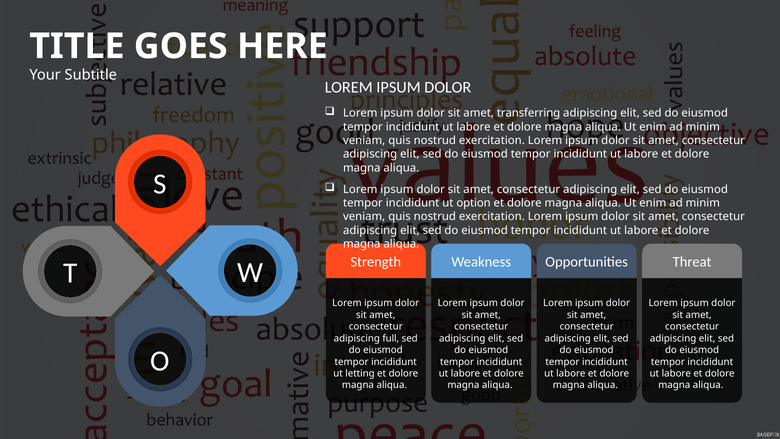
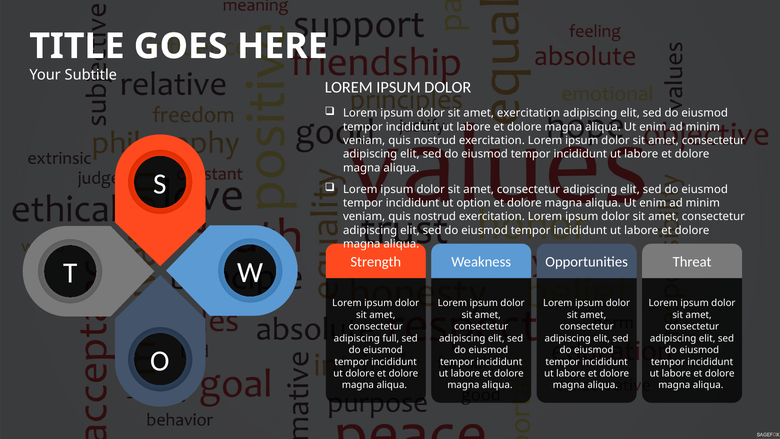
amet transferring: transferring -> exercitation (529, 113)
ut letting: letting -> dolore (360, 373)
